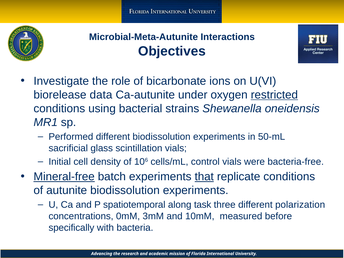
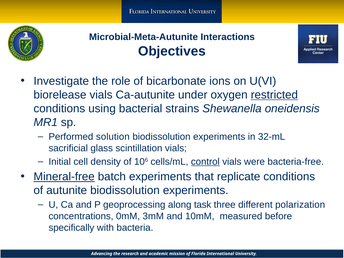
biorelease data: data -> vials (101, 95)
Performed different: different -> solution (113, 137)
50-mL: 50-mL -> 32-mL (272, 137)
control underline: none -> present (205, 162)
that underline: present -> none (204, 177)
spatiotemporal: spatiotemporal -> geoprocessing (134, 205)
